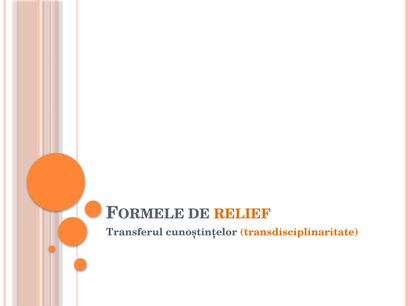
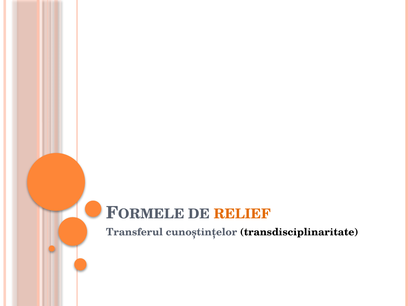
transdisciplinaritate colour: orange -> black (299, 232)
